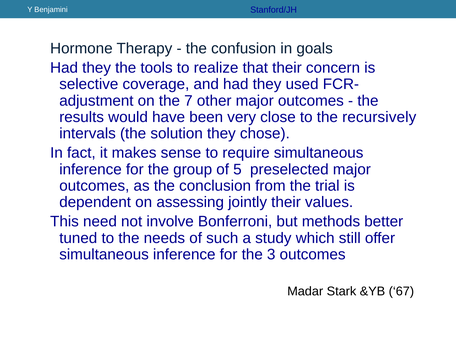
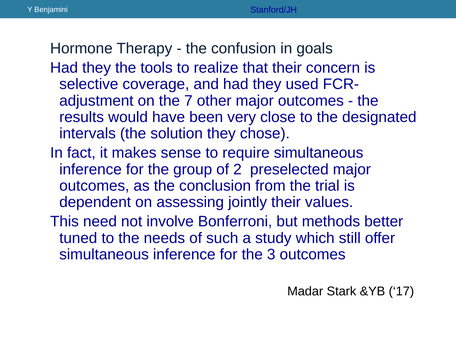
recursively: recursively -> designated (379, 117)
5: 5 -> 2 (237, 169)
67: 67 -> 17 (401, 291)
